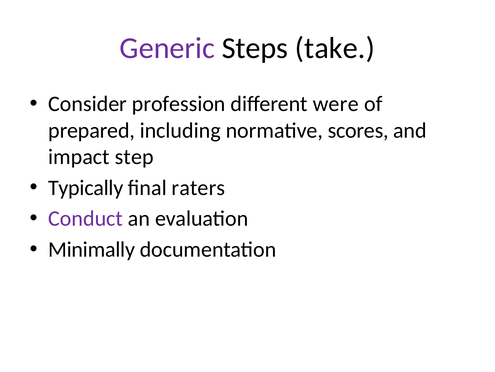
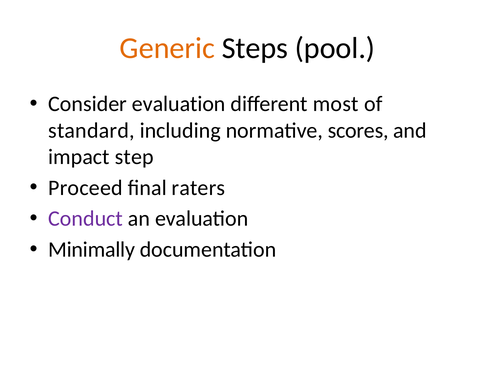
Generic colour: purple -> orange (167, 48)
take: take -> pool (335, 48)
Consider profession: profession -> evaluation (179, 104)
were: were -> most (336, 104)
prepared: prepared -> standard (91, 130)
Typically: Typically -> Proceed (85, 187)
